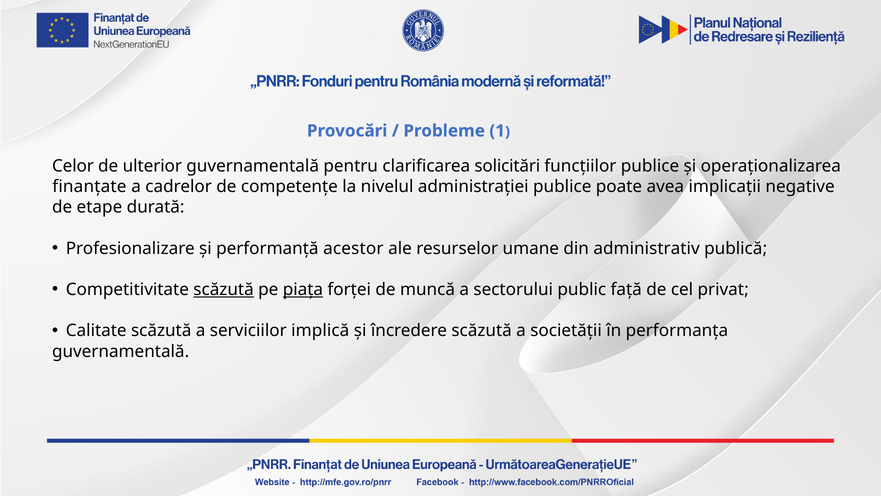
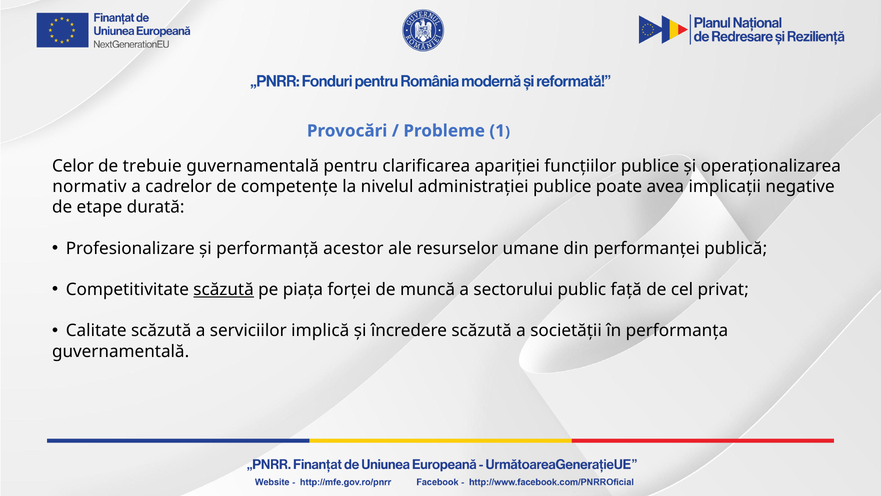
ulterior: ulterior -> trebuie (152, 166)
solicitări: solicitări -> apariției (507, 166)
finanțate: finanțate -> normativ (89, 187)
administrativ: administrativ -> performanței (647, 248)
piața underline: present -> none (303, 289)
